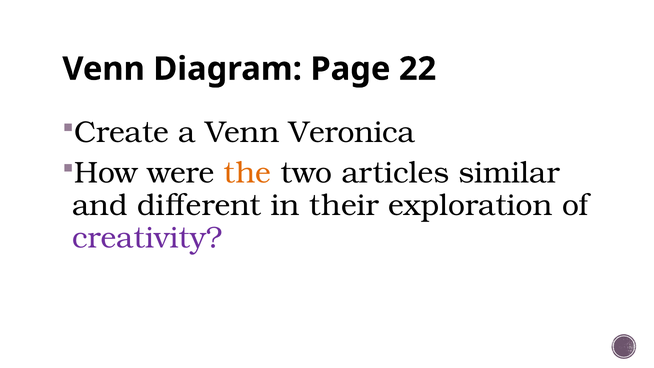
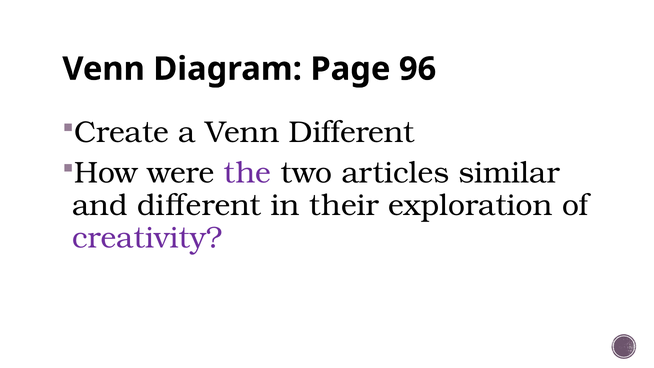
22: 22 -> 96 (418, 69)
Venn Veronica: Veronica -> Different (352, 132)
the colour: orange -> purple (248, 173)
